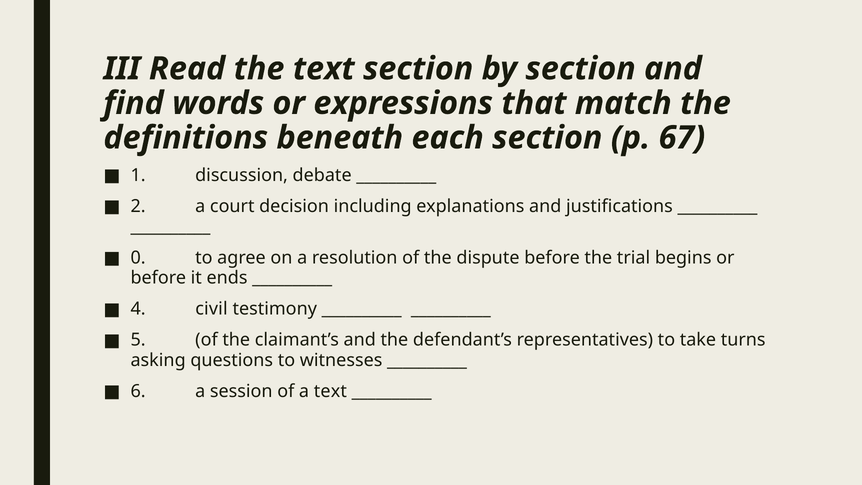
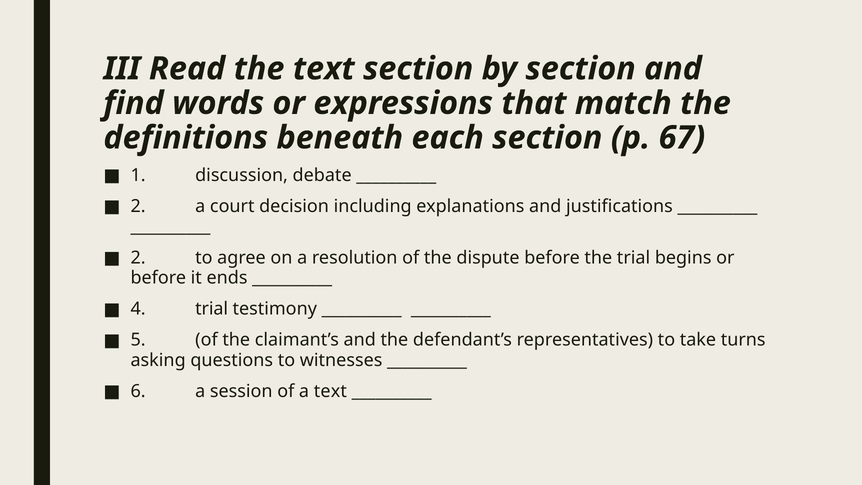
0: 0 -> 2 (138, 258)
4 civil: civil -> trial (212, 309)
